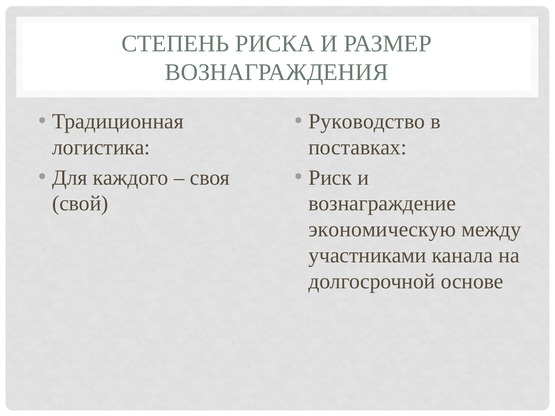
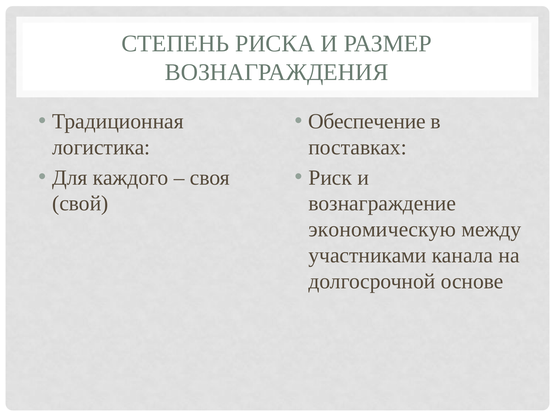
Руководство: Руководство -> Обеспечение (367, 122)
